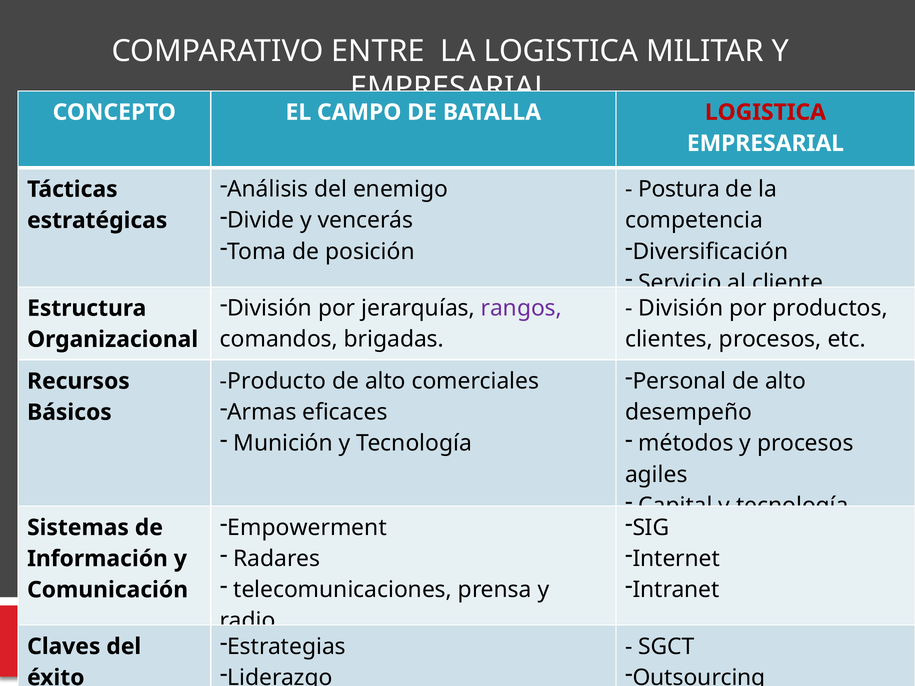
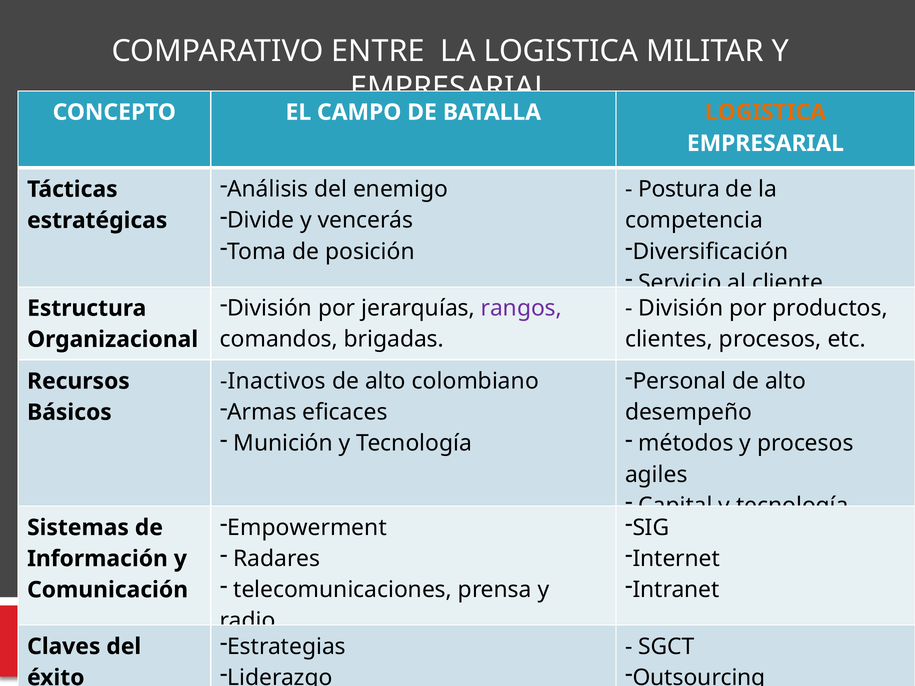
LOGISTICA colour: red -> orange (765, 112)
Producto: Producto -> Inactivos (273, 381)
comerciales: comerciales -> colombiano (475, 381)
